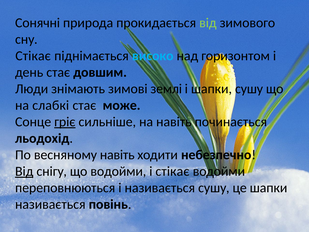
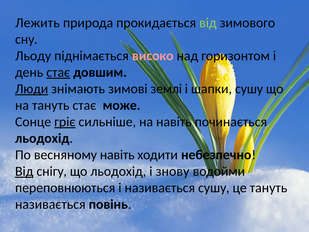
Сонячні: Сонячні -> Лежить (37, 23)
Стікає: Стікає -> Льоду (33, 56)
високо colour: light blue -> pink (153, 56)
стає underline: none -> present (58, 72)
Люди underline: none -> present (32, 89)
на слабкі: слабкі -> тануть (51, 105)
що водойми: водойми -> льодохід (118, 171)
і стікає: стікає -> знову (172, 171)
це шапки: шапки -> тануть (269, 188)
